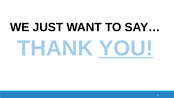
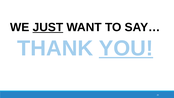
JUST underline: none -> present (48, 27)
